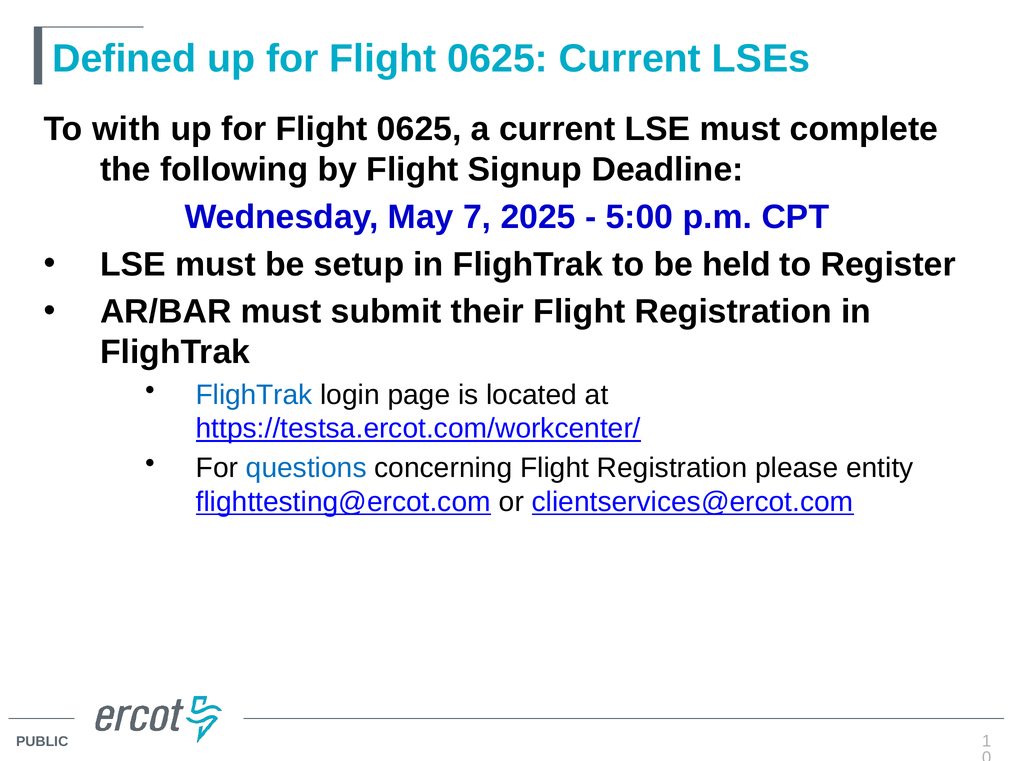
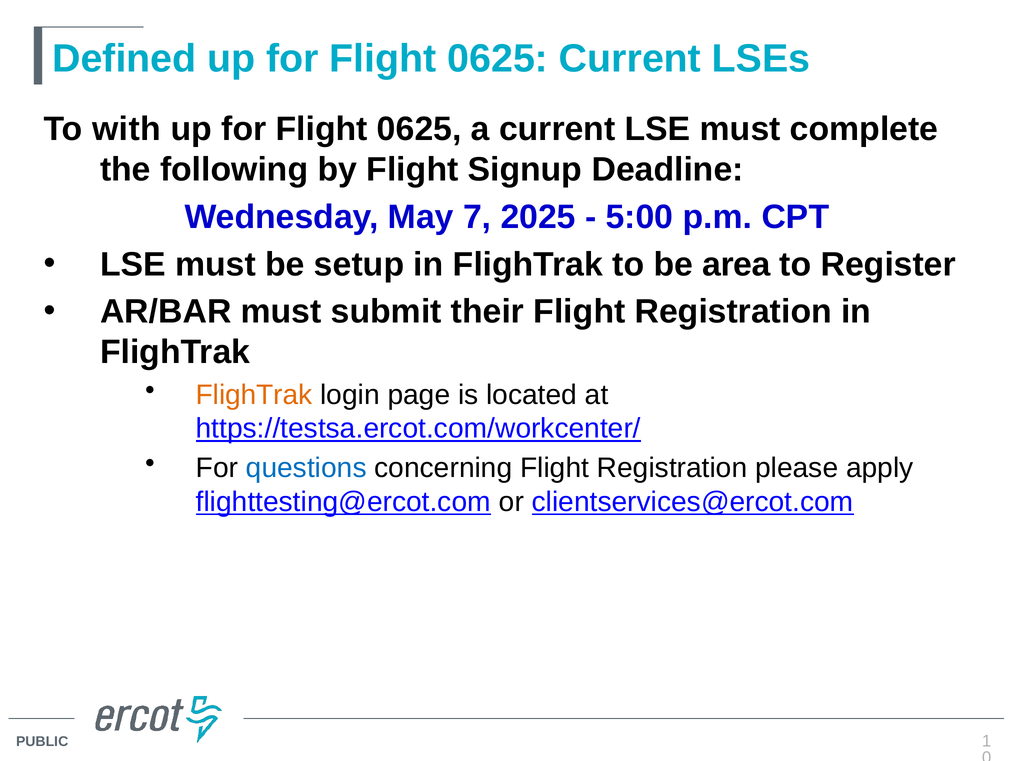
held: held -> area (736, 264)
FlighTrak colour: blue -> orange (254, 395)
entity: entity -> apply (880, 468)
